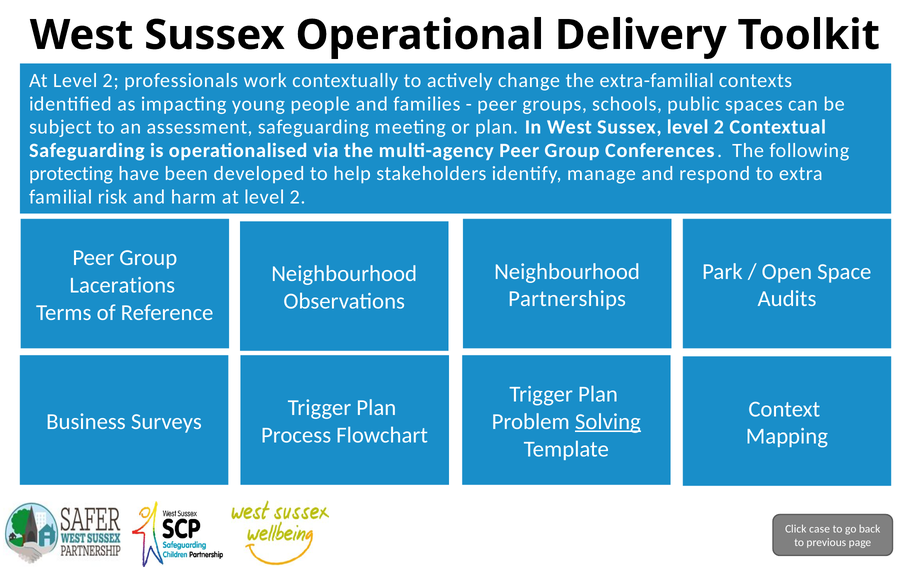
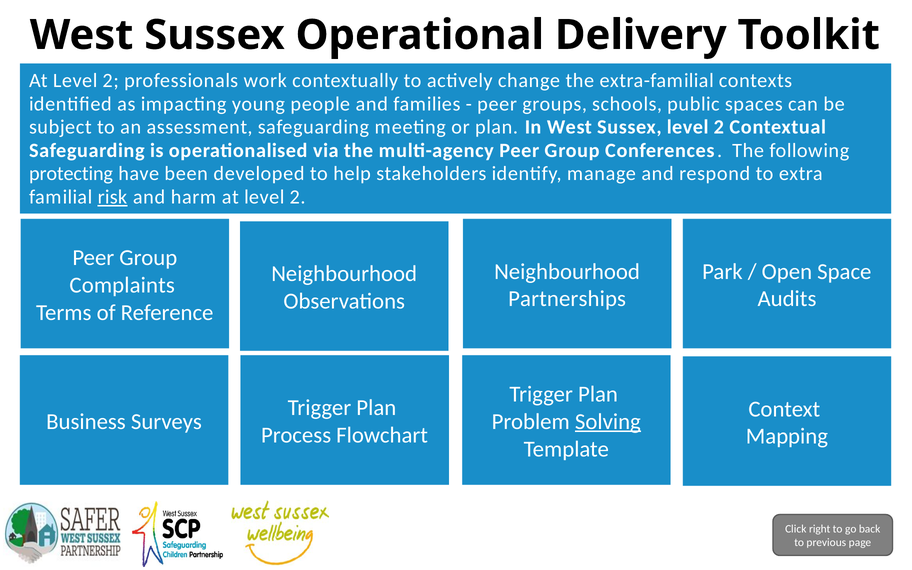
risk underline: none -> present (112, 197)
Lacerations: Lacerations -> Complaints (122, 285)
case: case -> right (820, 529)
